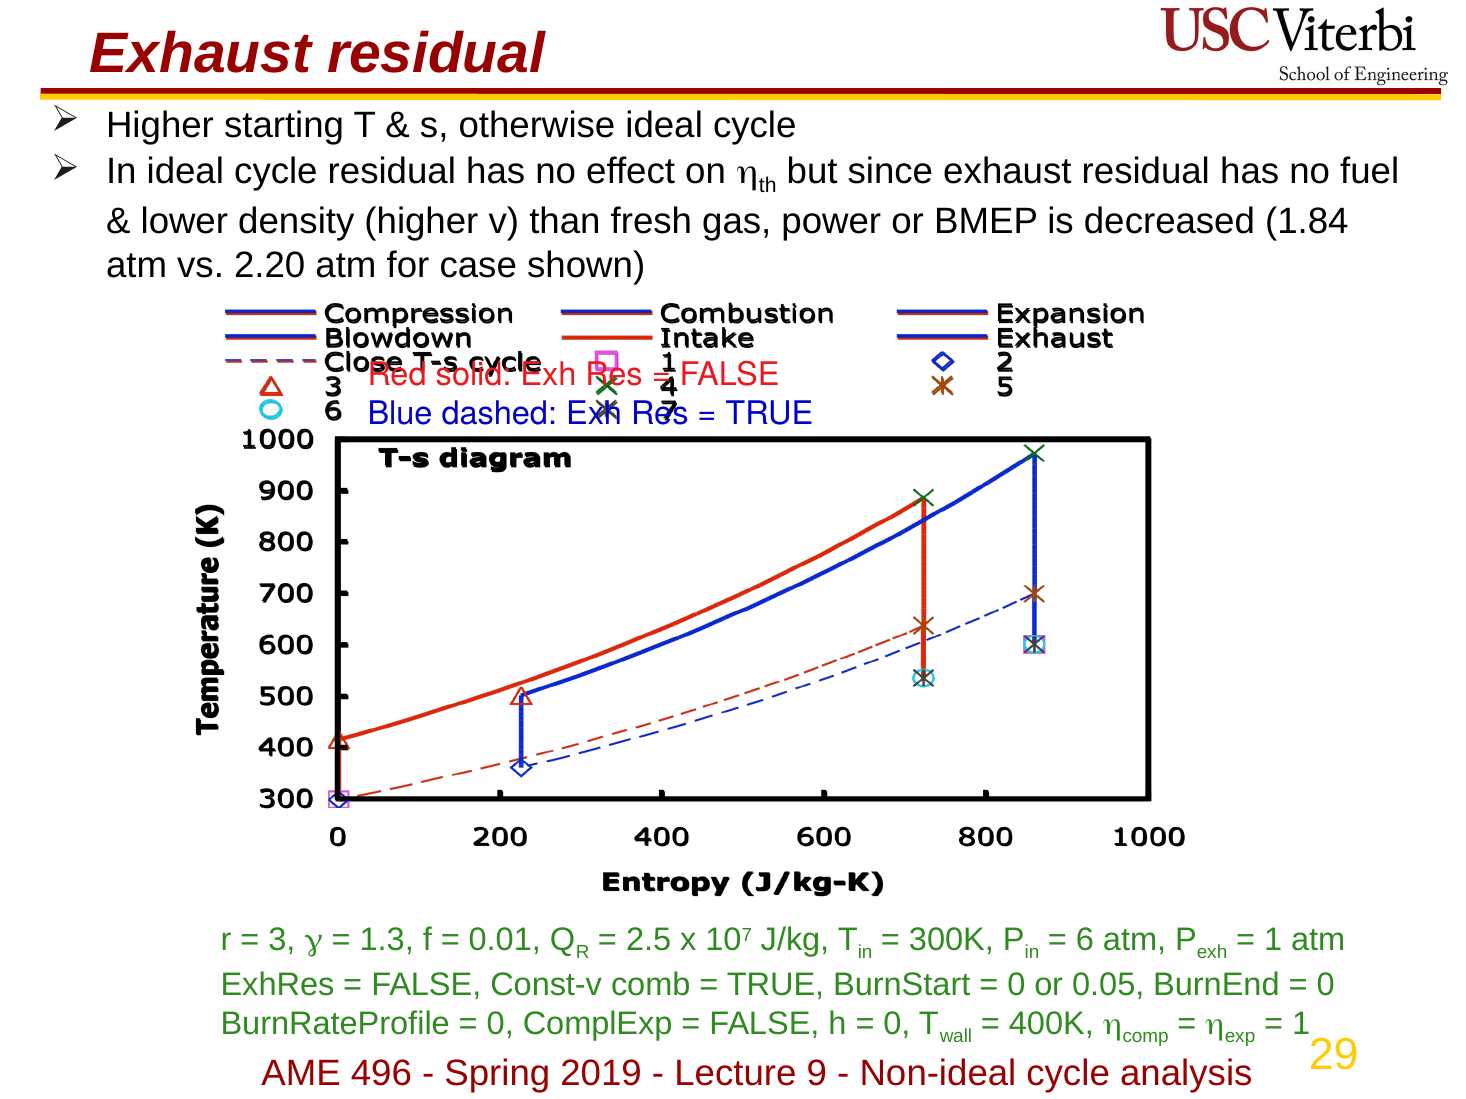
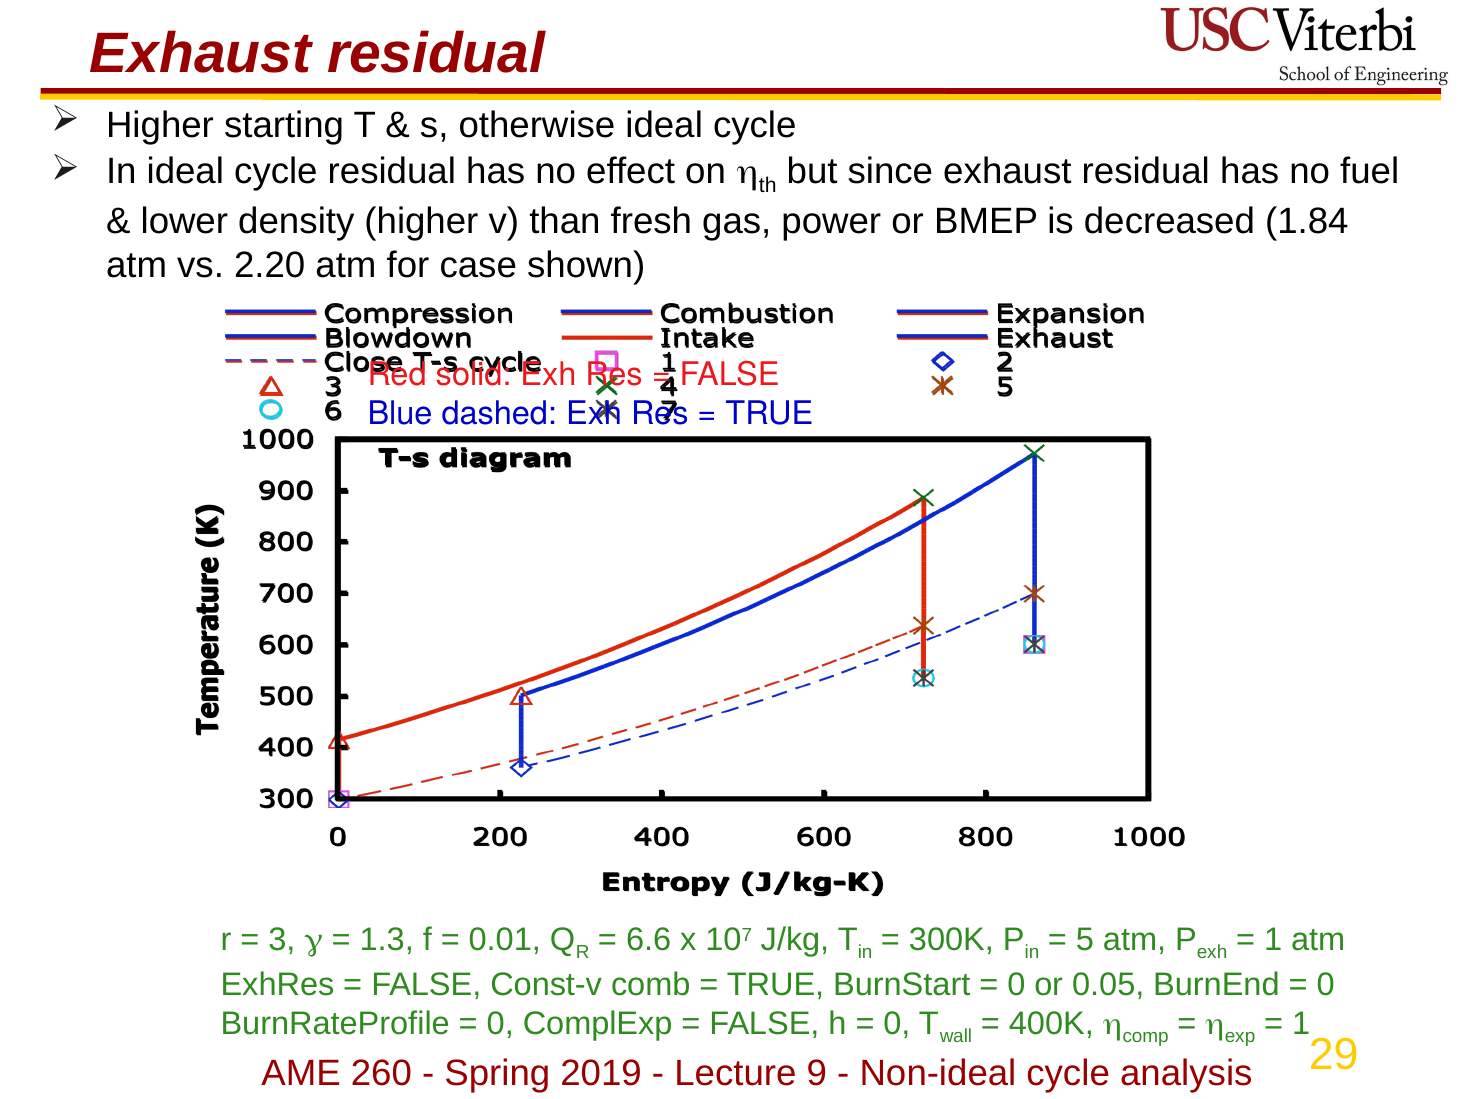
2.5: 2.5 -> 6.6 (649, 941)
6: 6 -> 5 (1085, 941)
496: 496 -> 260 (381, 1074)
